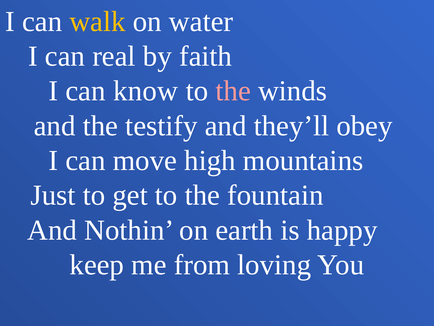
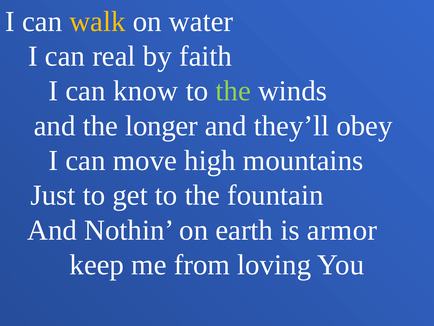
the colour: pink -> light green (233, 91)
testify: testify -> longer (162, 126)
happy: happy -> armor (342, 230)
